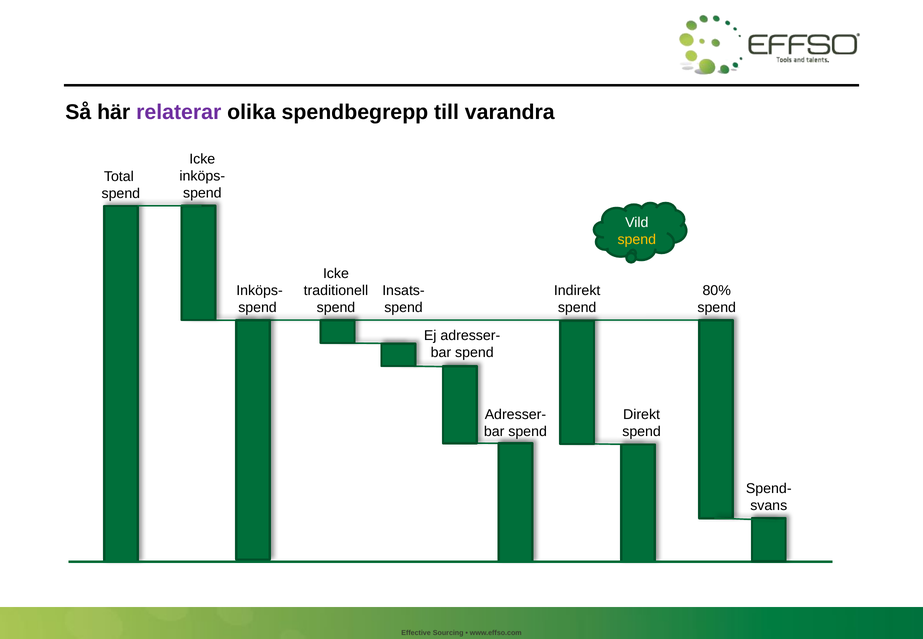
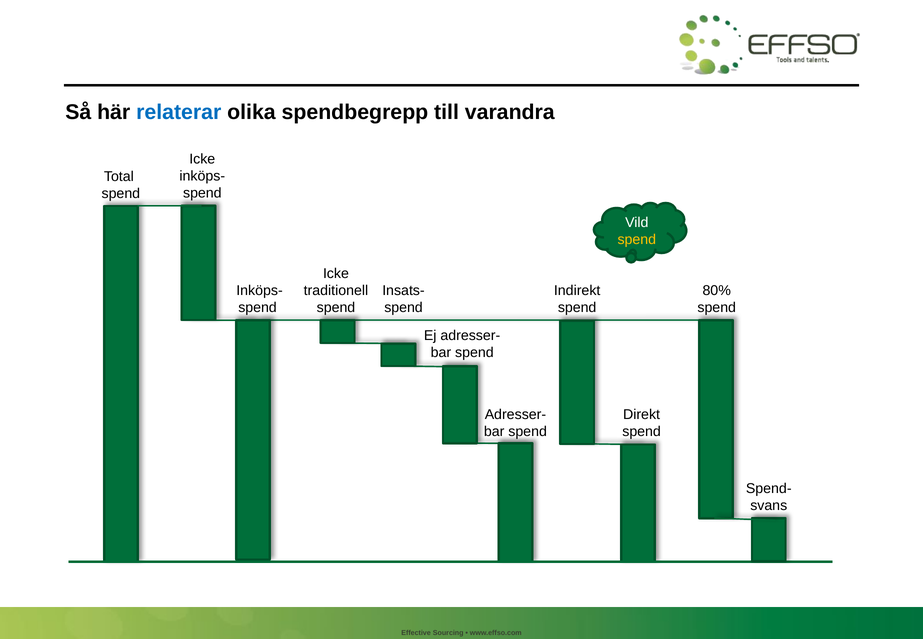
relaterar colour: purple -> blue (179, 112)
